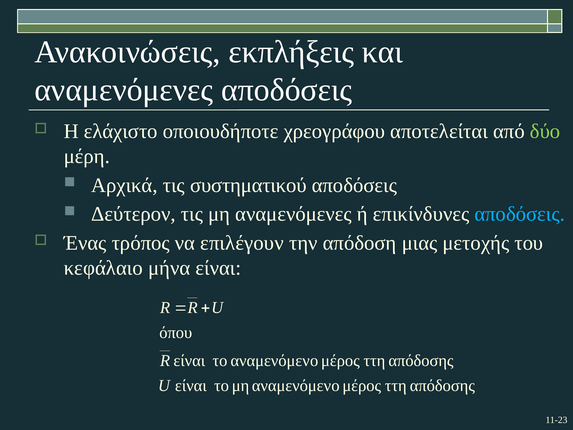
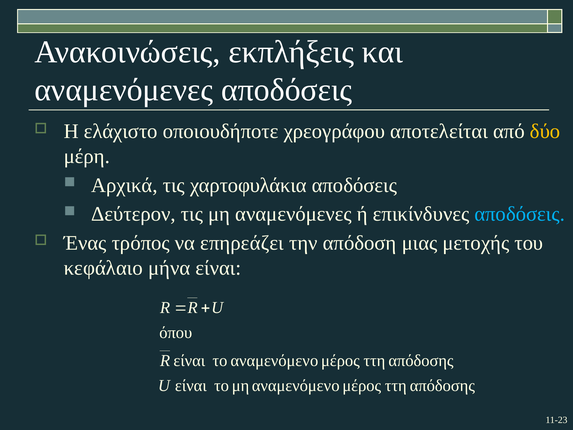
δύο colour: light green -> yellow (545, 131)
συστηματικού: συστηματικού -> χαρτοφυλάκια (248, 185)
επιλέγουν: επιλέγουν -> επηρεάζει (242, 243)
